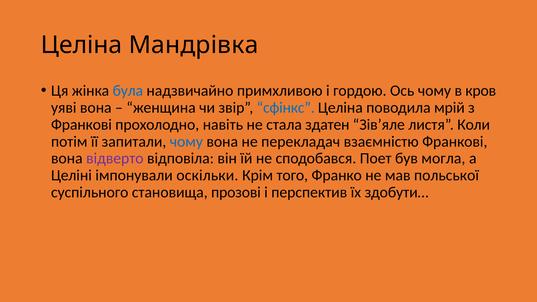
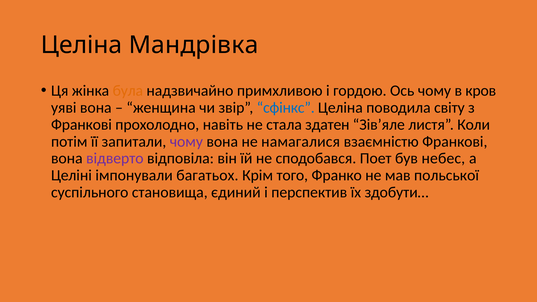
була colour: blue -> orange (128, 91)
мрій: мрій -> світу (449, 108)
чому colour: blue -> purple (186, 142)
перекладач: перекладач -> намагалися (301, 142)
могла: могла -> небес (443, 158)
оскільки: оскільки -> багатьох (207, 175)
прозові: прозові -> єдиний (236, 192)
